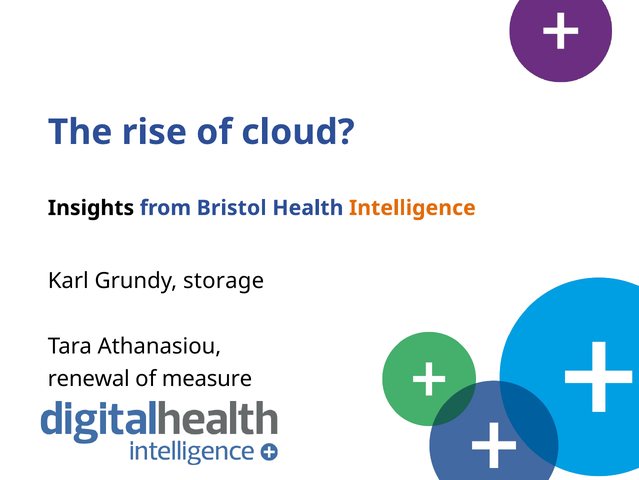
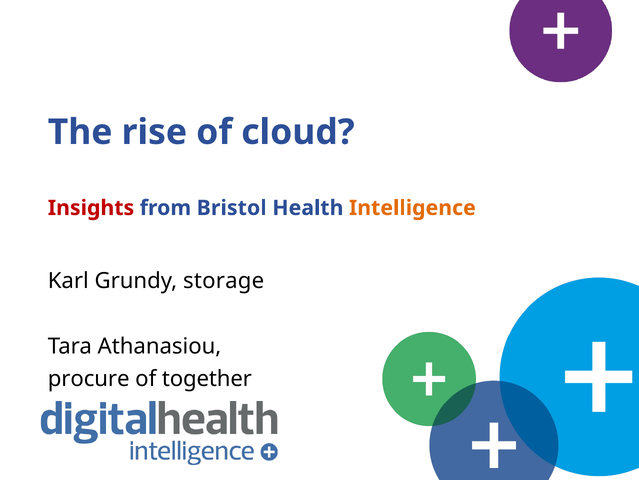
Insights colour: black -> red (91, 208)
renewal: renewal -> procure (89, 378)
measure: measure -> together (207, 378)
